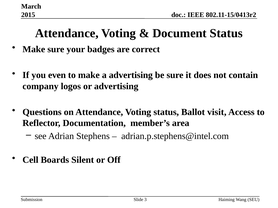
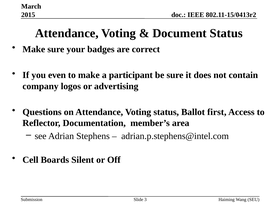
a advertising: advertising -> participant (131, 75)
visit: visit -> first (217, 112)
